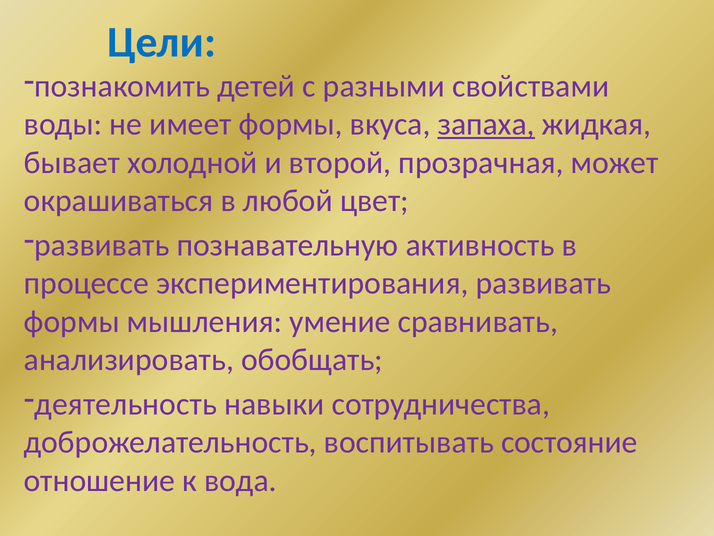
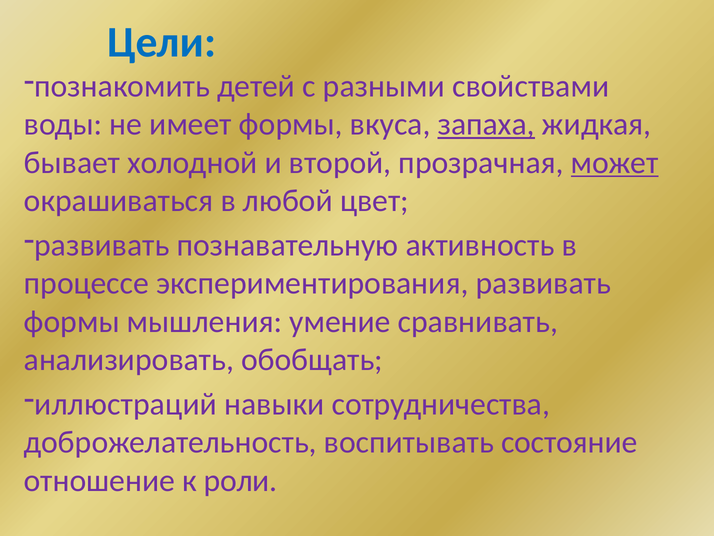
может underline: none -> present (615, 162)
деятельность: деятельность -> иллюстраций (126, 404)
вода: вода -> роли (241, 480)
